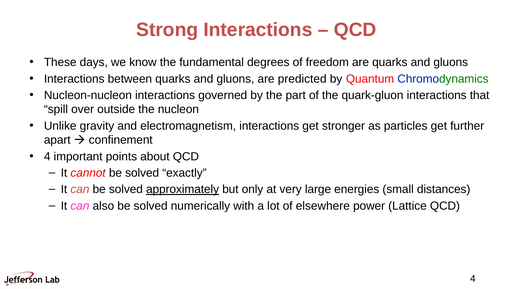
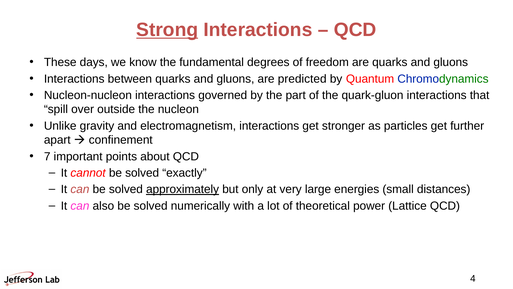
Strong underline: none -> present (167, 30)
4: 4 -> 7 (47, 156)
elsewhere: elsewhere -> theoretical (323, 206)
